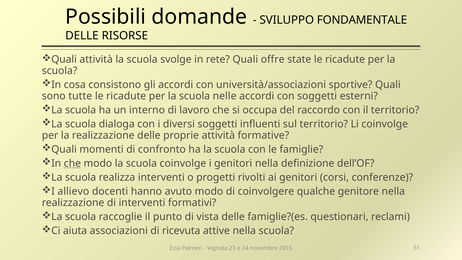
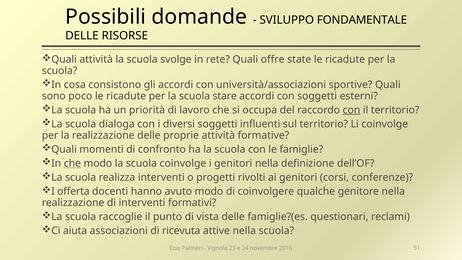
tutte: tutte -> poco (80, 96)
nelle: nelle -> stare (225, 96)
interno: interno -> priorità (147, 110)
con underline: none -> present (351, 110)
allievo: allievo -> offerta (73, 191)
